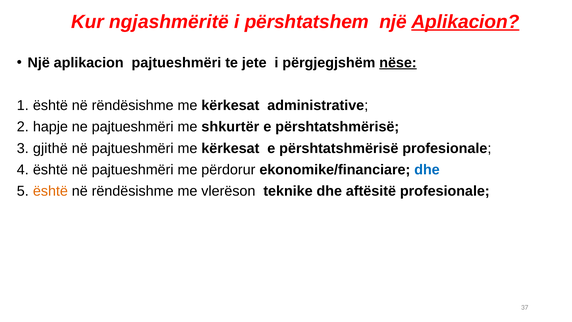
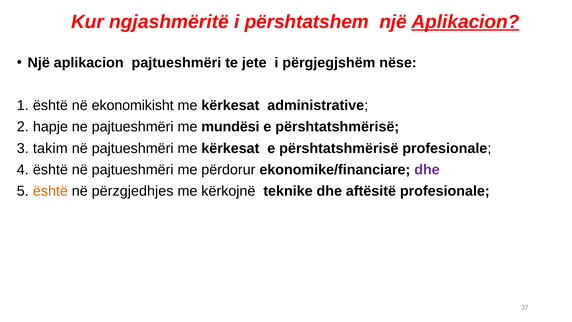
nëse underline: present -> none (398, 63)
rëndësishme: rëndësishme -> ekonomikisht (133, 105)
shkurtër: shkurtër -> mundësi (230, 127)
gjithë: gjithë -> takim (50, 148)
dhe colour: blue -> purple (427, 170)
rëndësishme: rëndësishme -> përzgjedhjes (133, 191)
vlerëson: vlerëson -> kërkojnë (228, 191)
